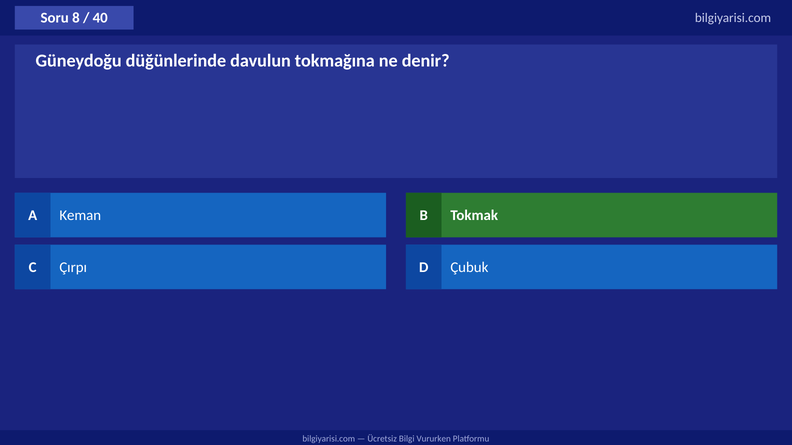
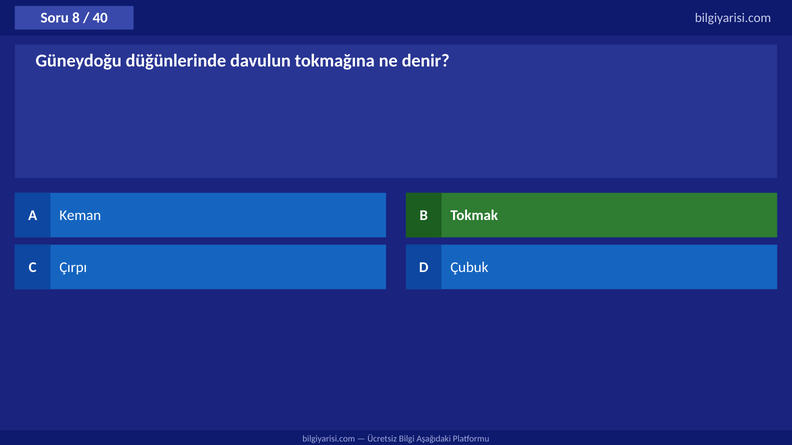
Vururken: Vururken -> Aşağıdaki (434, 439)
